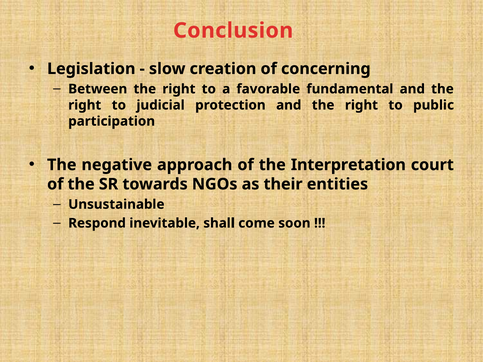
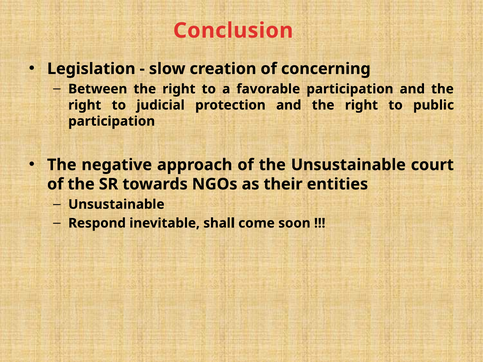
favorable fundamental: fundamental -> participation (350, 89)
the Interpretation: Interpretation -> Unsustainable (348, 165)
